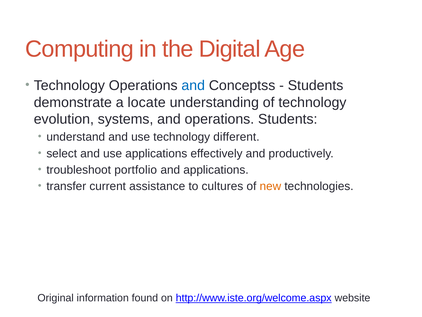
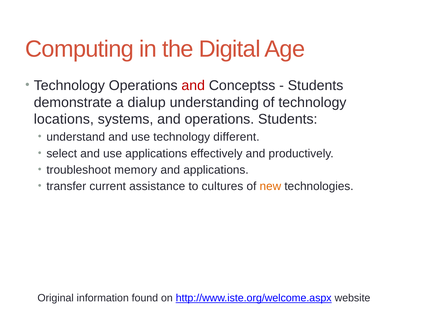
and colour: blue -> red (193, 85)
locate: locate -> dialup (147, 102)
evolution: evolution -> locations (64, 119)
portfolio: portfolio -> memory (136, 170)
